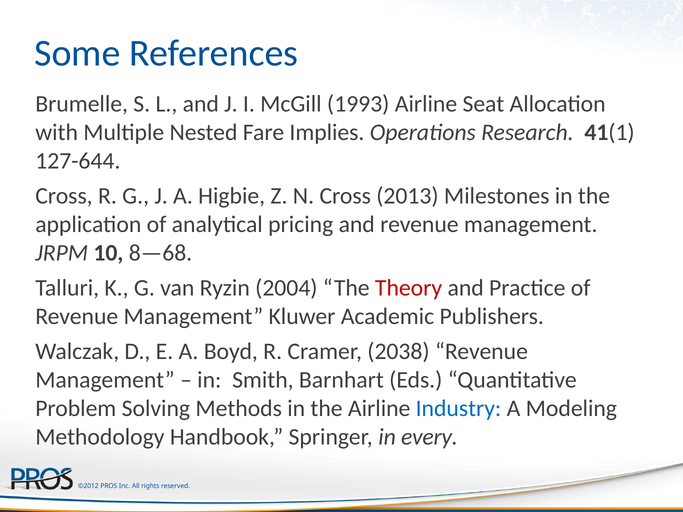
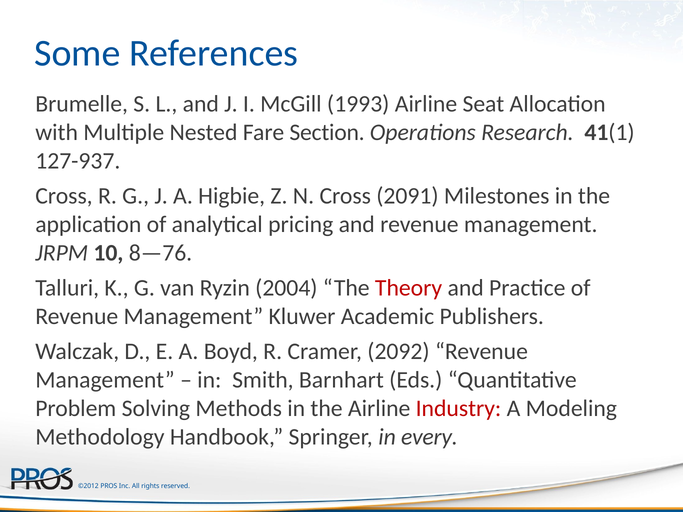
Implies: Implies -> Section (327, 133)
127-644: 127-644 -> 127-937 (78, 161)
2013: 2013 -> 2091 (407, 196)
8—68: 8—68 -> 8—76 (161, 253)
2038: 2038 -> 2092 (398, 352)
Industry colour: blue -> red (458, 408)
